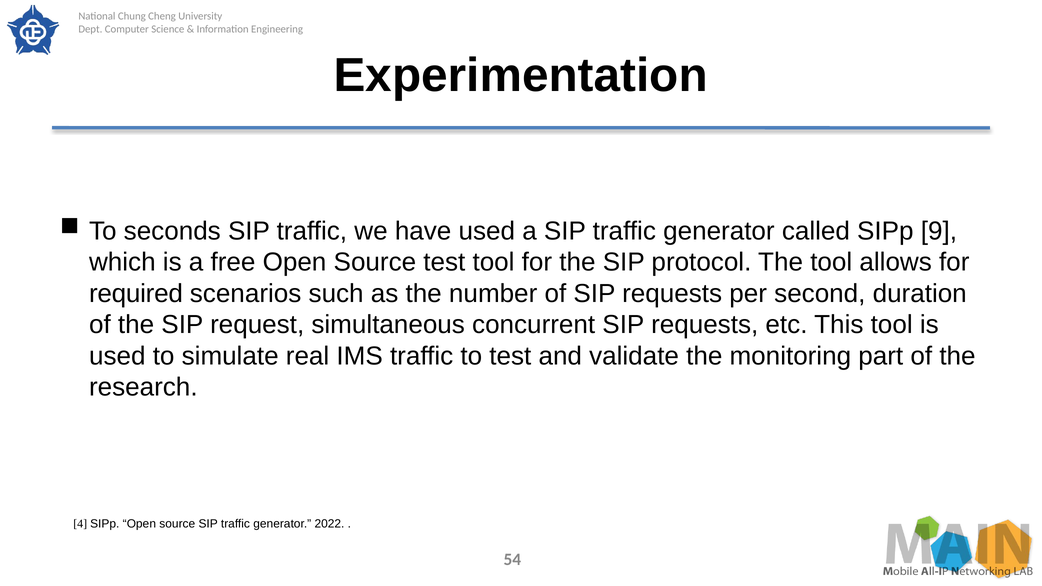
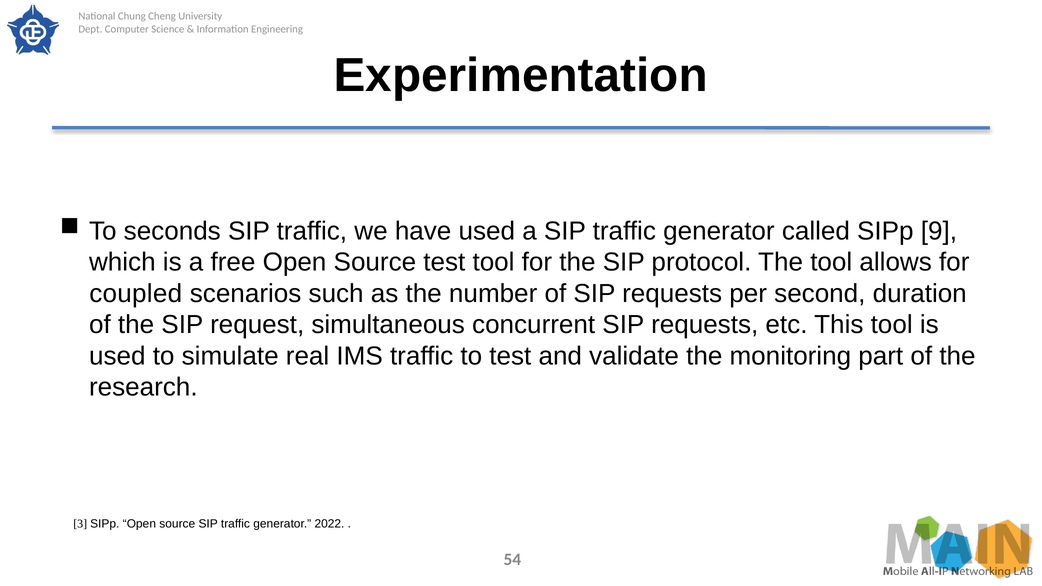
required: required -> coupled (136, 294)
4: 4 -> 3 (80, 524)
